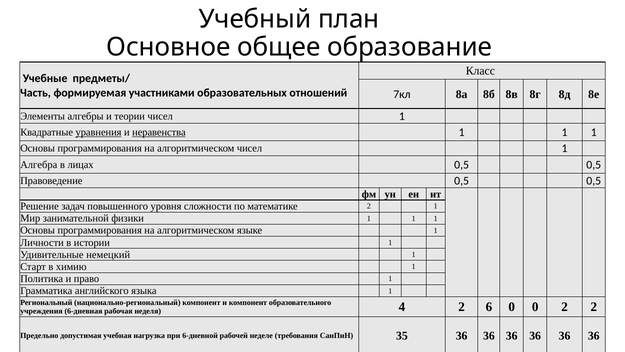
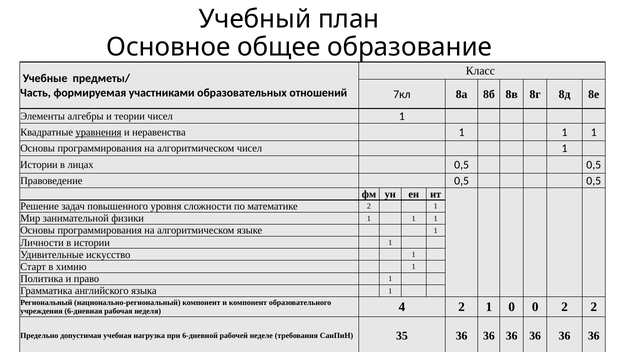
неравенства underline: present -> none (159, 132)
Алгебра: Алгебра -> Истории (39, 164)
немецкий: немецкий -> искусство (108, 254)
4 2 6: 6 -> 1 (489, 307)
